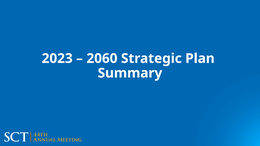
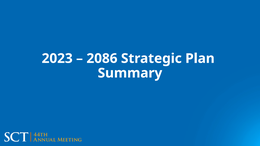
2060: 2060 -> 2086 (102, 59)
